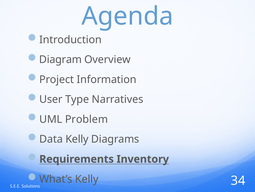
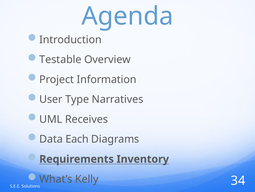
Diagram: Diagram -> Testable (60, 59)
Problem: Problem -> Receives (87, 119)
Data Kelly: Kelly -> Each (77, 139)
